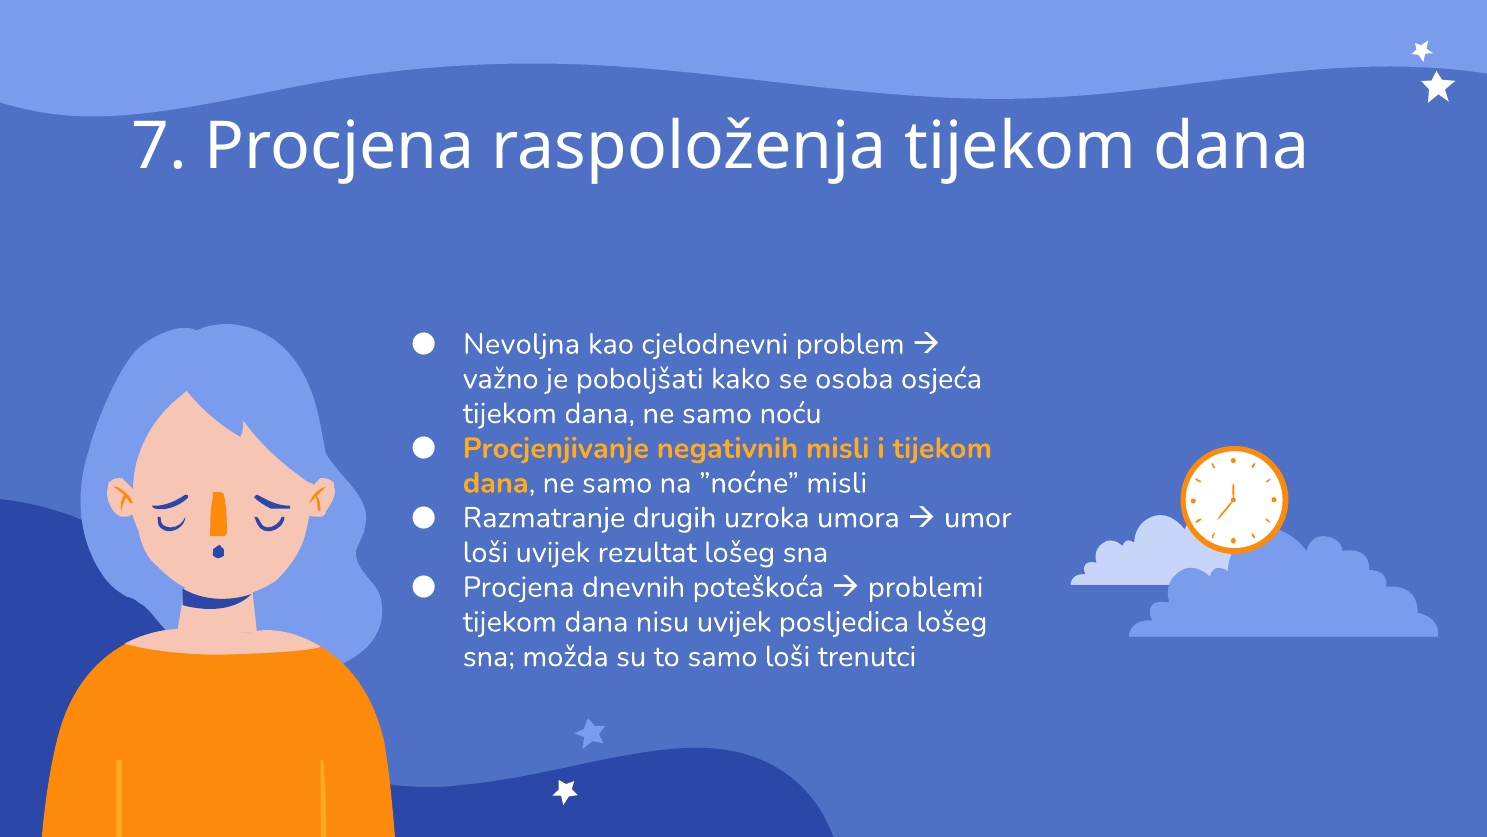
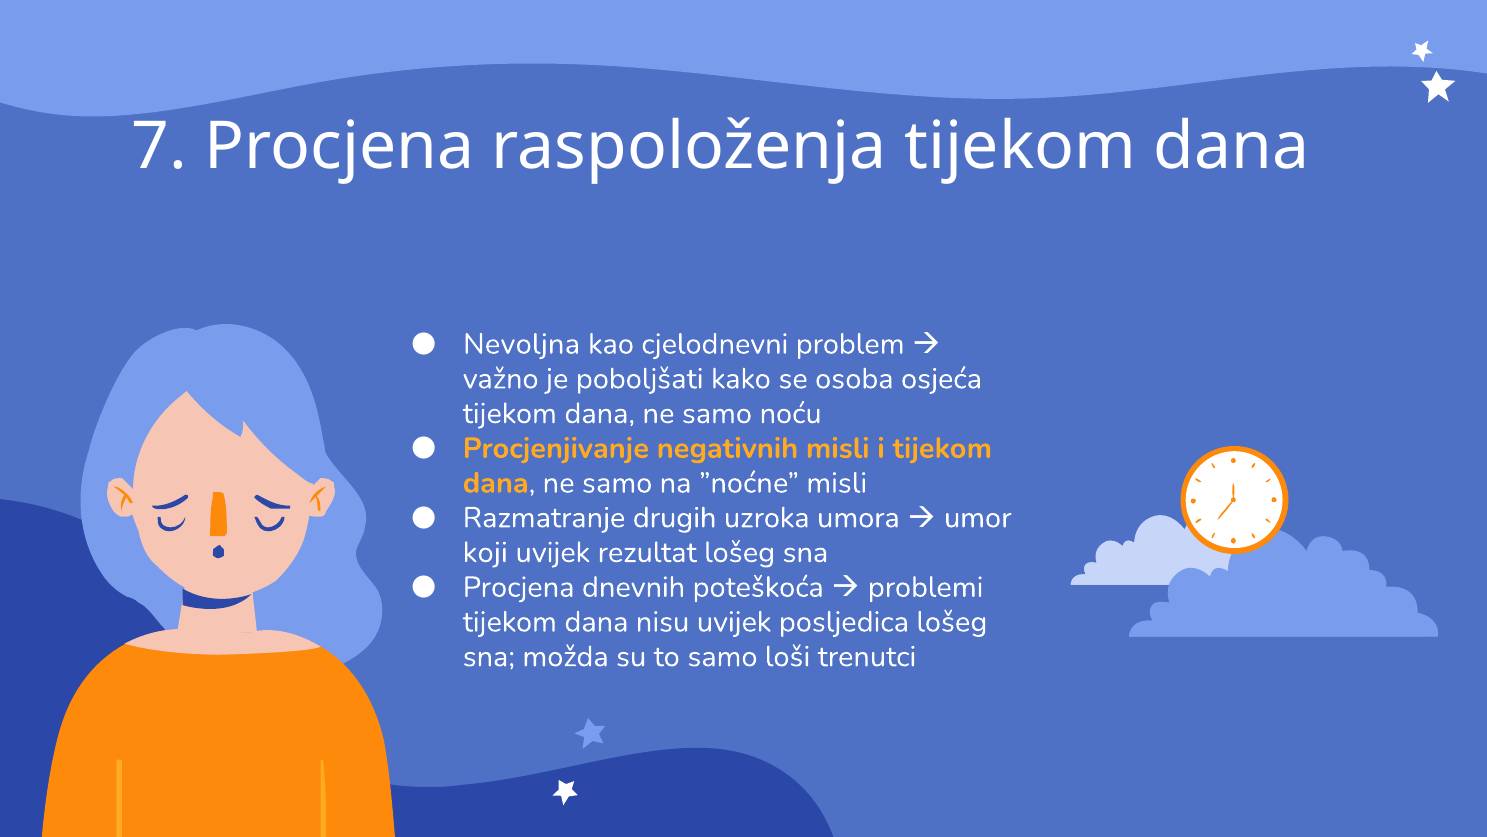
loši: loši -> koji (485, 552)
